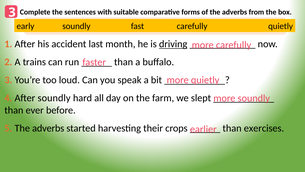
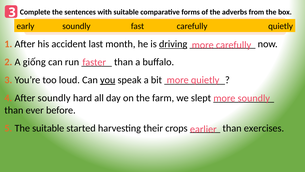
trains: trains -> giống (34, 62)
you underline: none -> present (108, 80)
5 The adverbs: adverbs -> suitable (48, 128)
